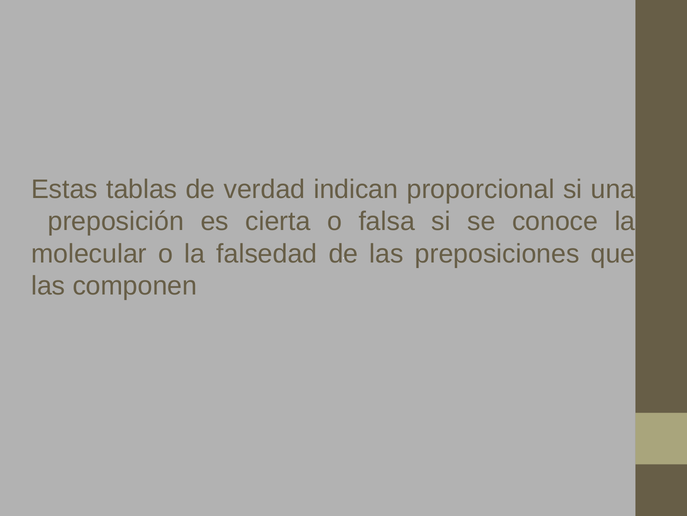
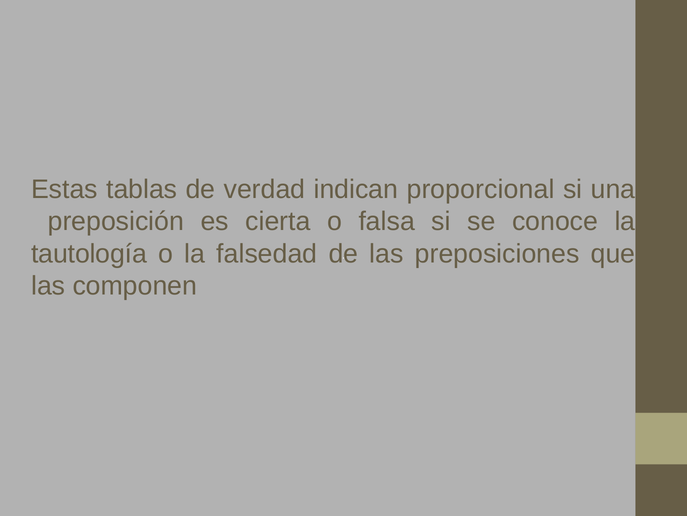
molecular: molecular -> tautología (89, 253)
